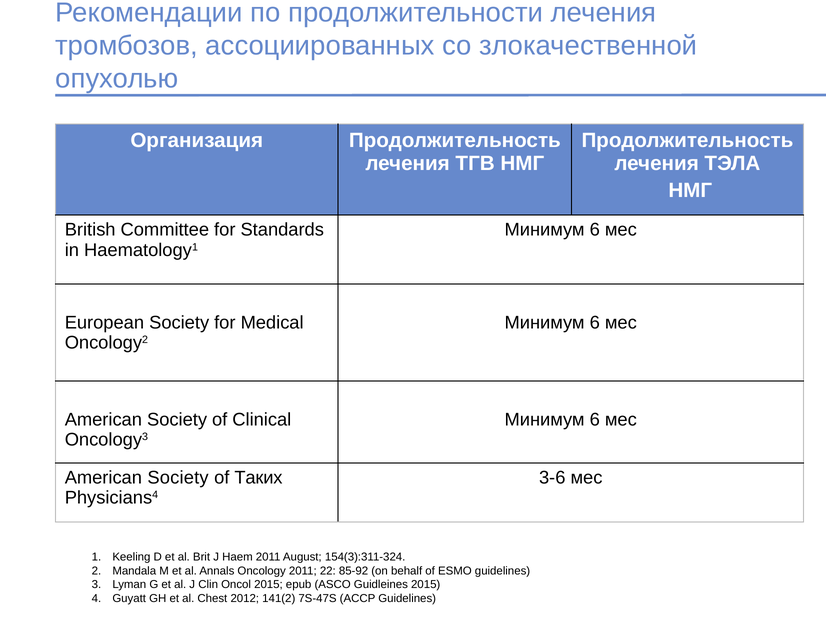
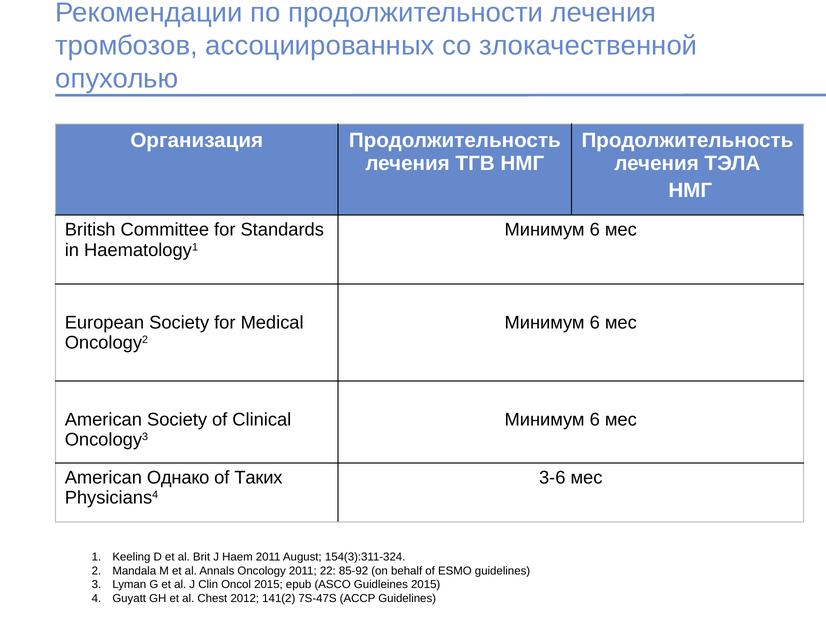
Society: Society -> Однако (178, 478)
